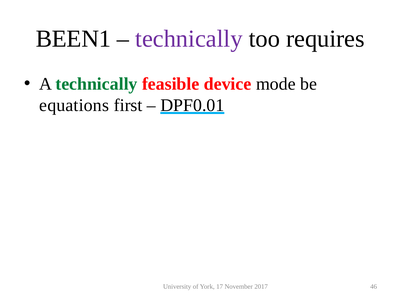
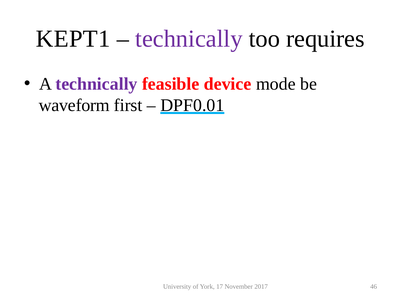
BEEN1: BEEN1 -> KEPT1 (73, 39)
technically colour: green -> purple (96, 84)
equations: equations -> waveform (74, 106)
